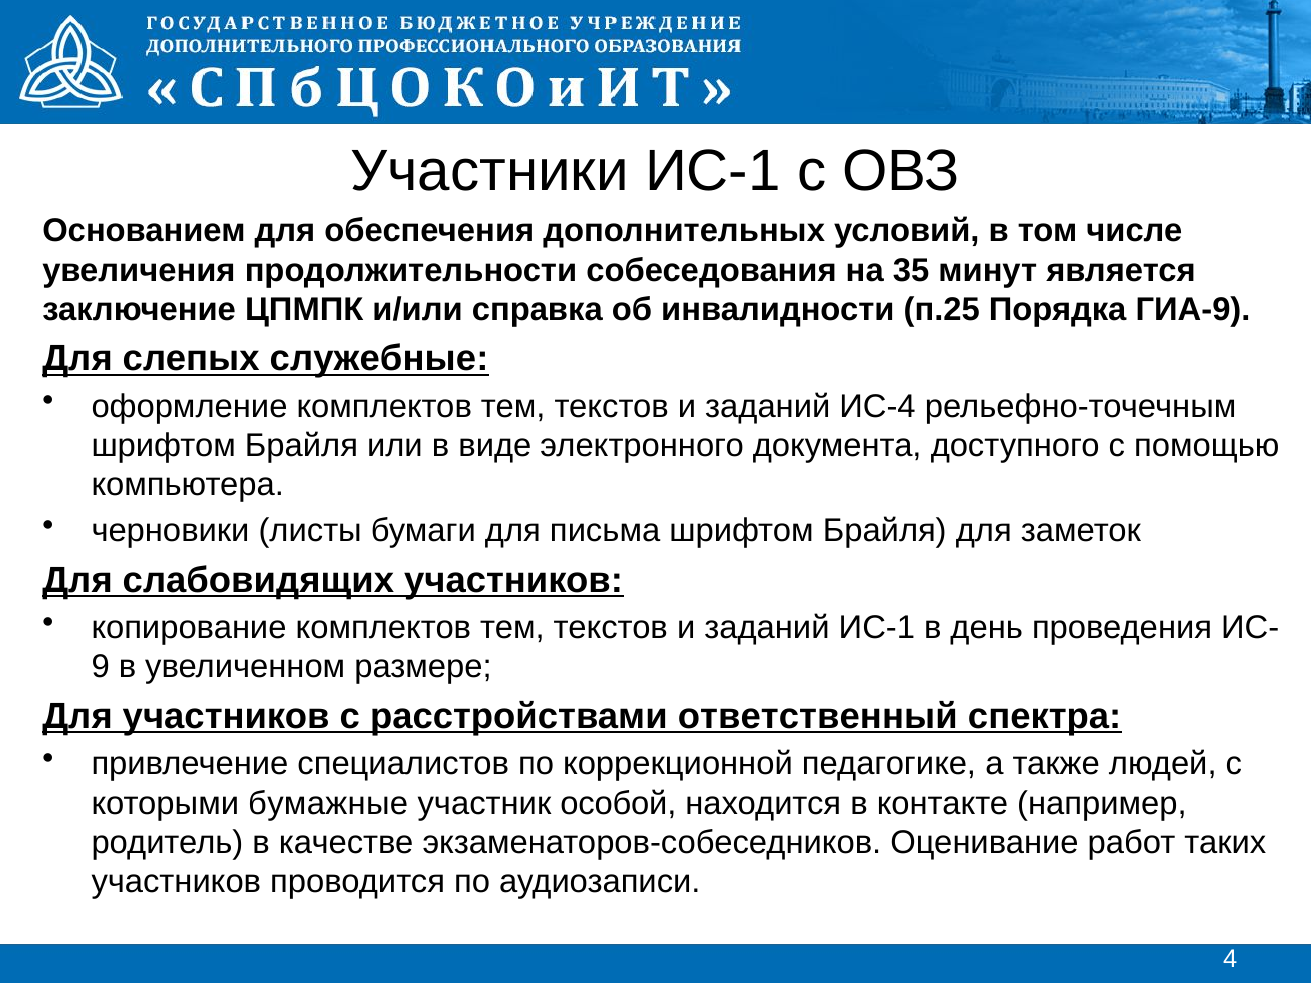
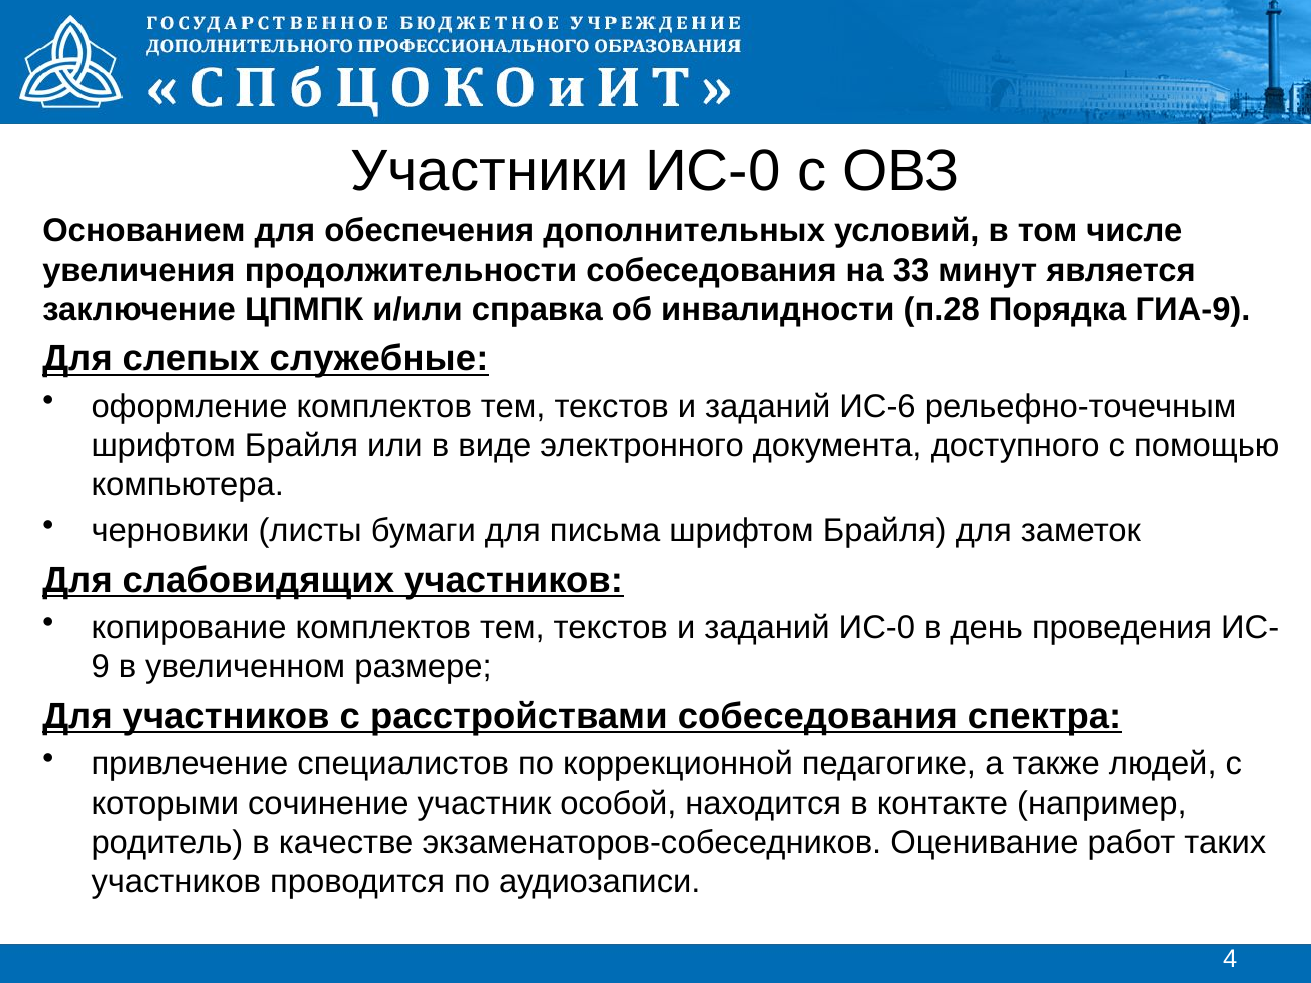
Участники ИС-1: ИС-1 -> ИС-0 (713, 172)
35: 35 -> 33 (911, 270)
п.25: п.25 -> п.28 (942, 310)
ИС-4: ИС-4 -> ИС-6 (878, 407)
заданий ИС-1: ИС-1 -> ИС-0 (877, 628)
расстройствами ответственный: ответственный -> собеседования (818, 716)
бумажные: бумажные -> сочинение (328, 804)
